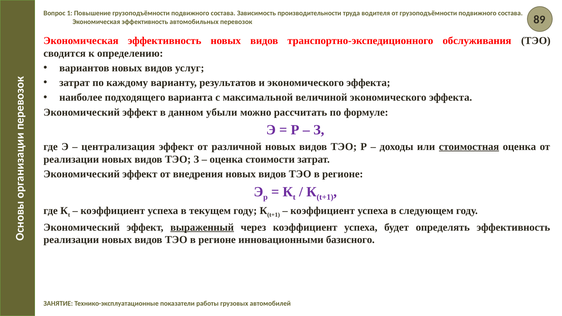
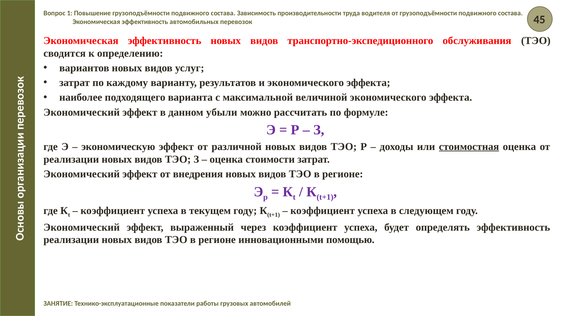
89: 89 -> 45 (539, 20)
централизация: централизация -> экономическую (118, 147)
выраженный underline: present -> none (202, 227)
базисного: базисного -> помощью (350, 240)
